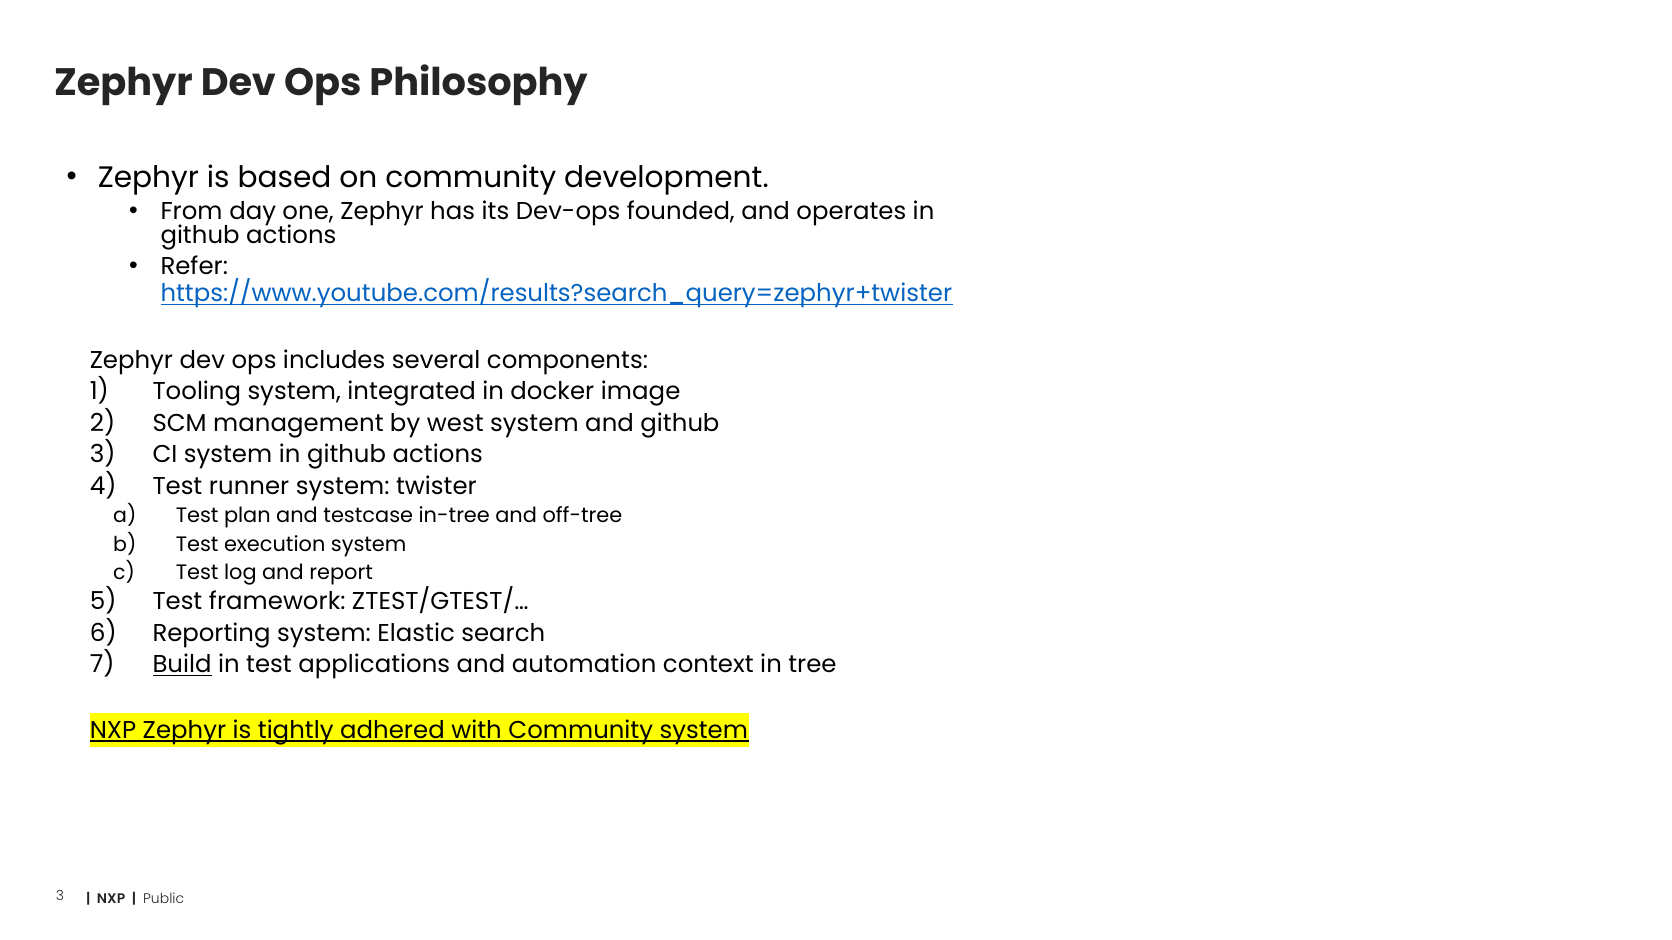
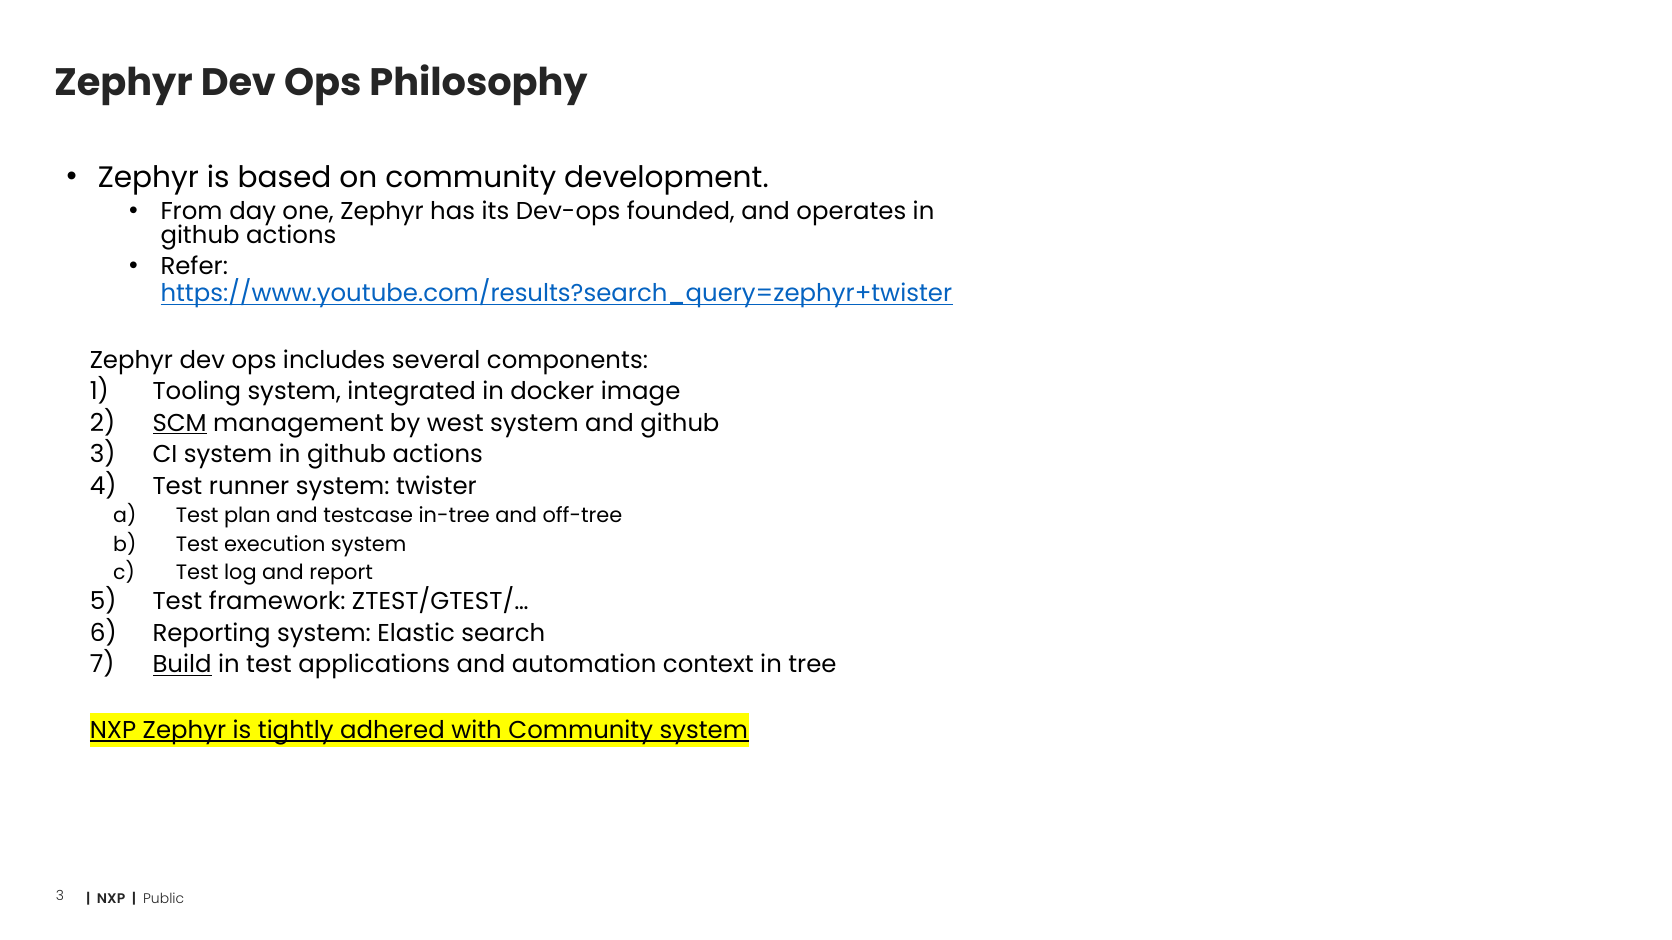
SCM underline: none -> present (180, 423)
